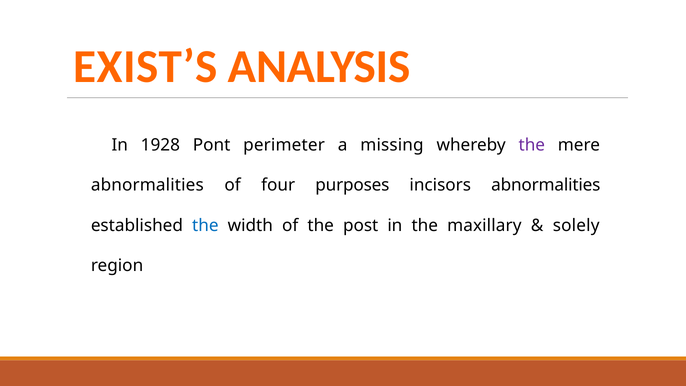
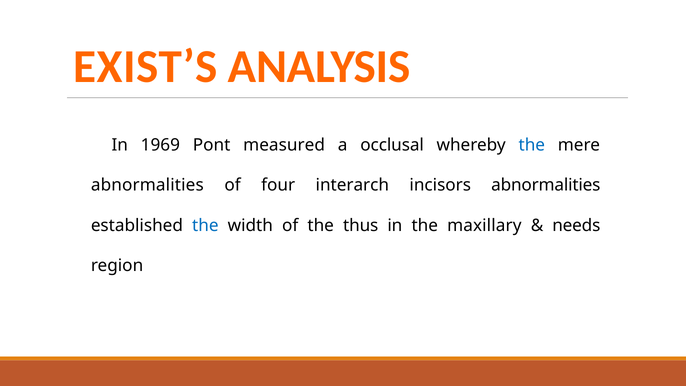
1928: 1928 -> 1969 (160, 145)
perimeter: perimeter -> measured (284, 145)
missing: missing -> occlusal (392, 145)
the colour: purple -> blue (532, 145)
purposes: purposes -> interarch (352, 185)
post: post -> thus (361, 225)
solely: solely -> needs (576, 225)
